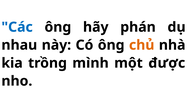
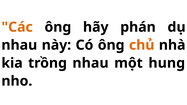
Các colour: blue -> orange (17, 27)
trồng mình: mình -> nhau (91, 63)
được: được -> hung (167, 63)
